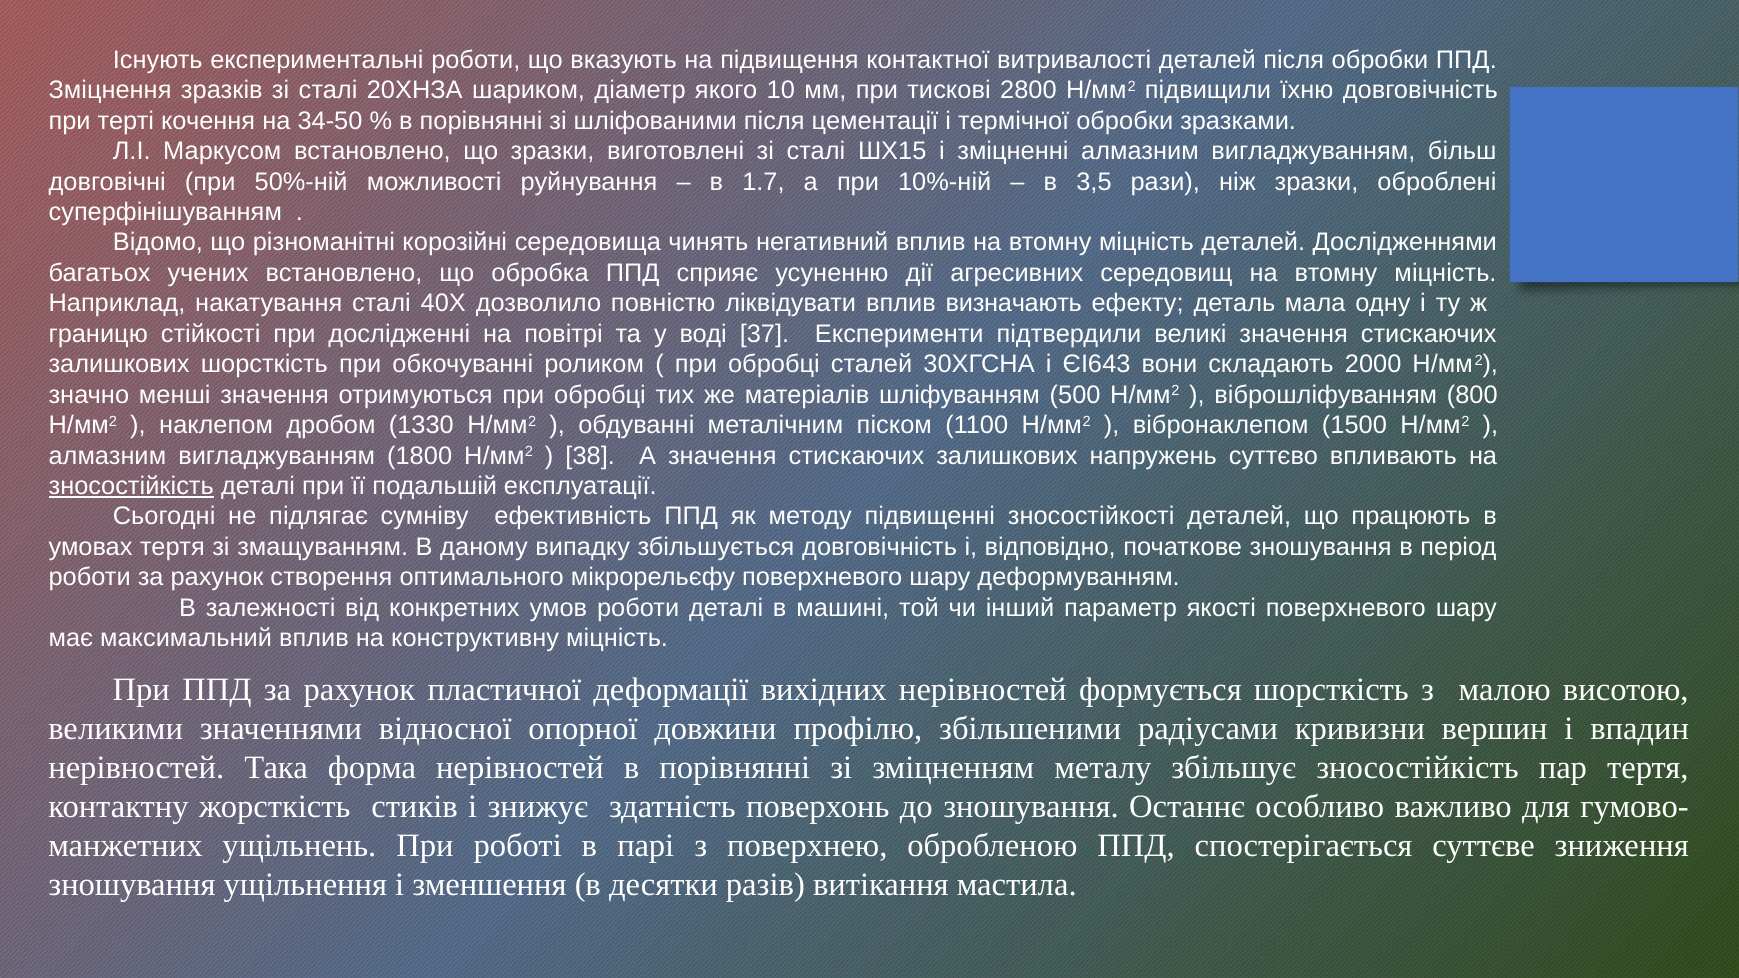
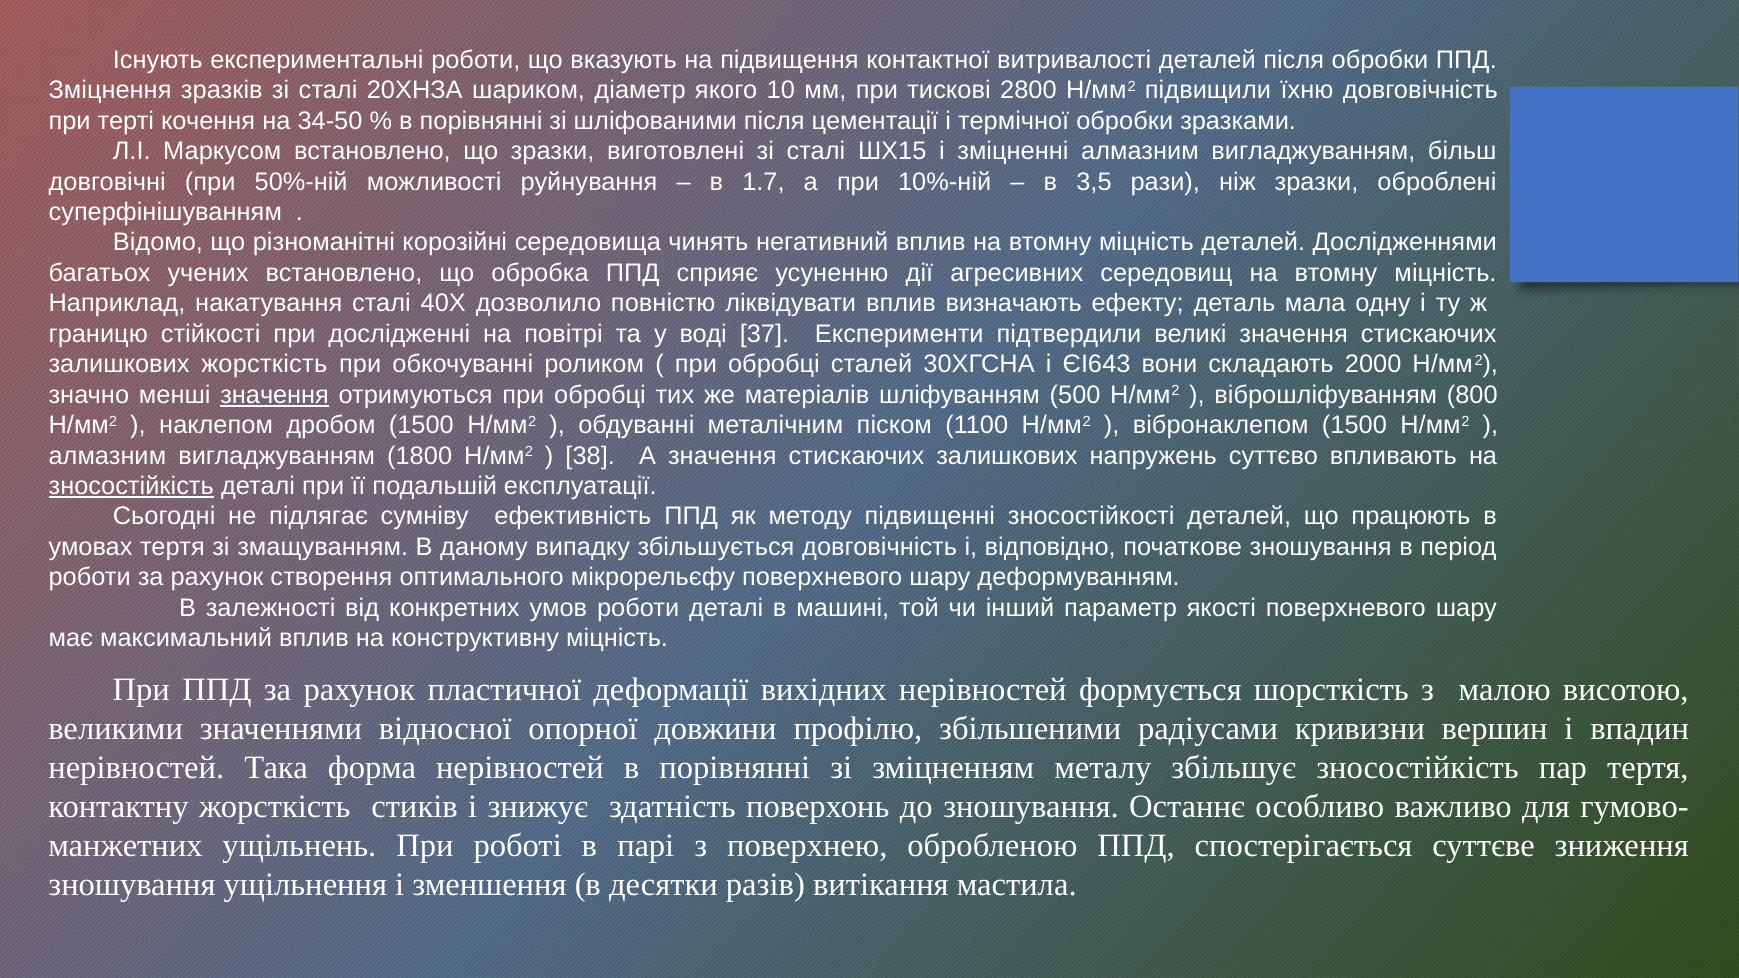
залишкових шорсткість: шорсткість -> жорсткість (264, 364)
значення underline: none -> present (275, 395)
дробом 1330: 1330 -> 1500 (421, 425)
